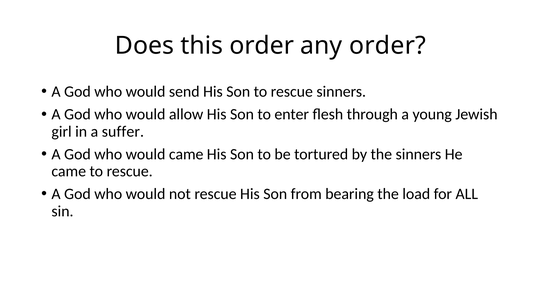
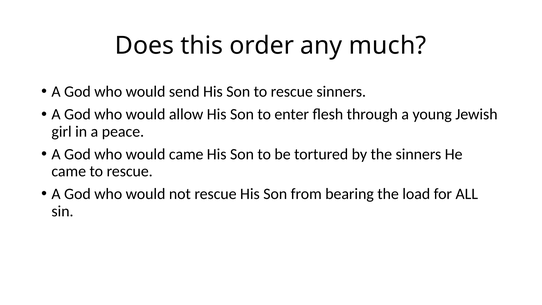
any order: order -> much (388, 46)
suffer: suffer -> peace (123, 131)
